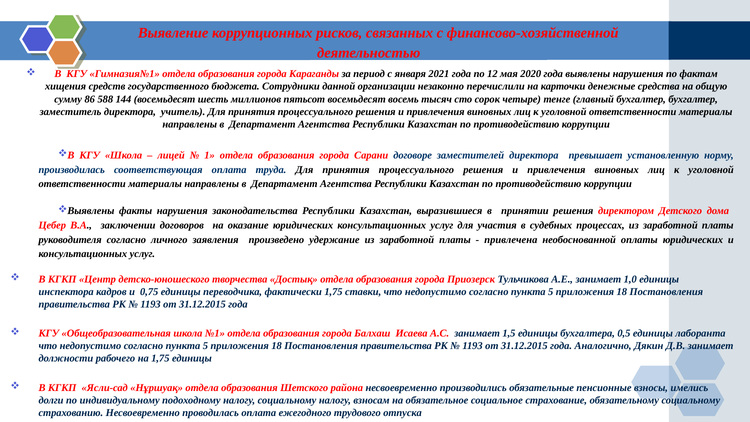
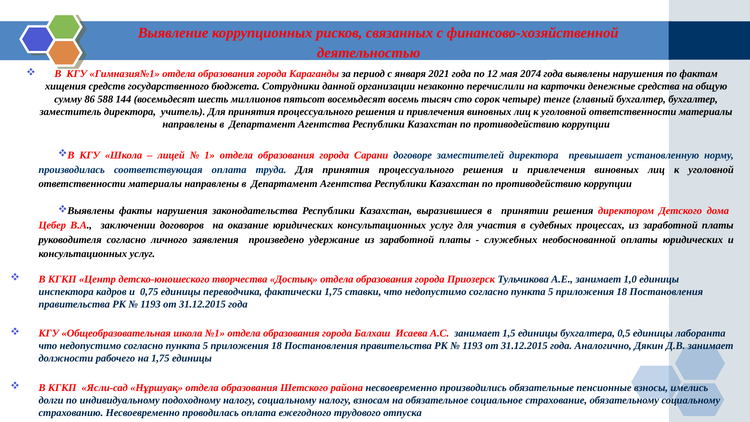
2020: 2020 -> 2074 (531, 74)
привлечена: привлечена -> служебных (511, 240)
